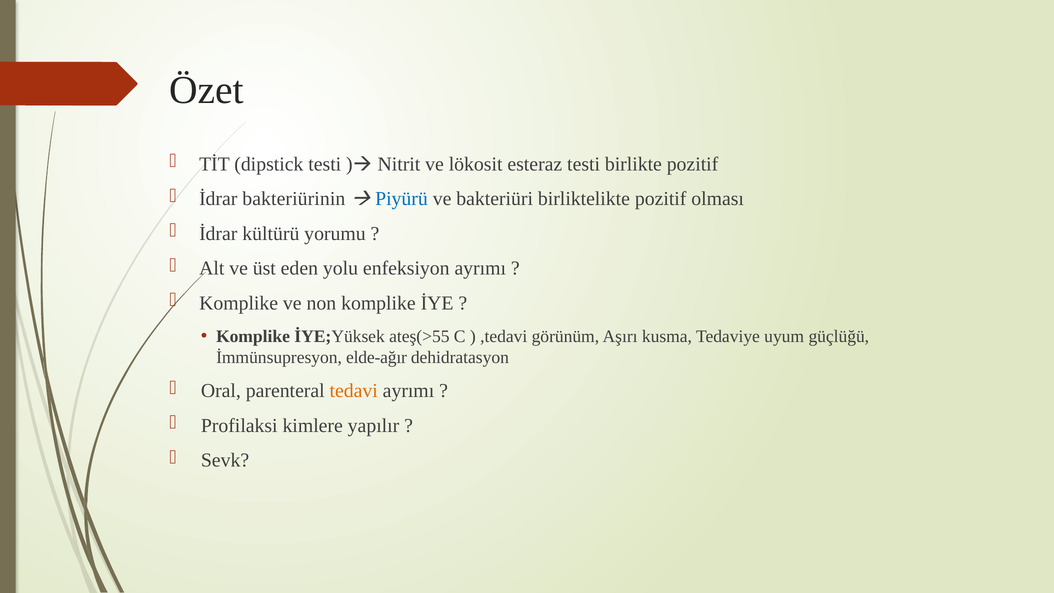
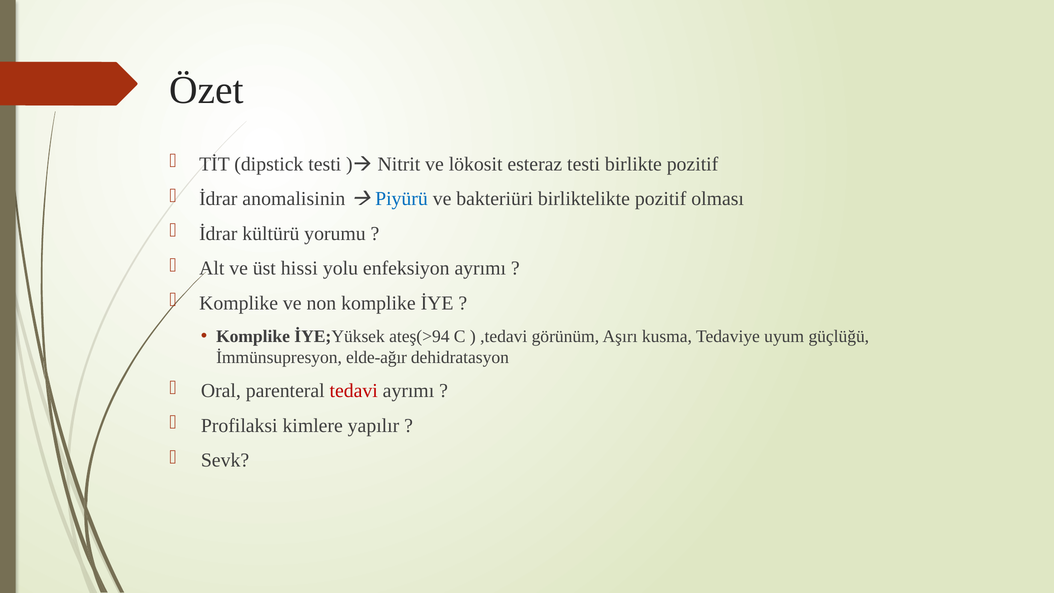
bakteriürinin: bakteriürinin -> anomalisinin (294, 199)
eden: eden -> hissi (299, 268)
ateş(>55: ateş(>55 -> ateş(>94 (419, 336)
tedavi colour: orange -> red (354, 391)
